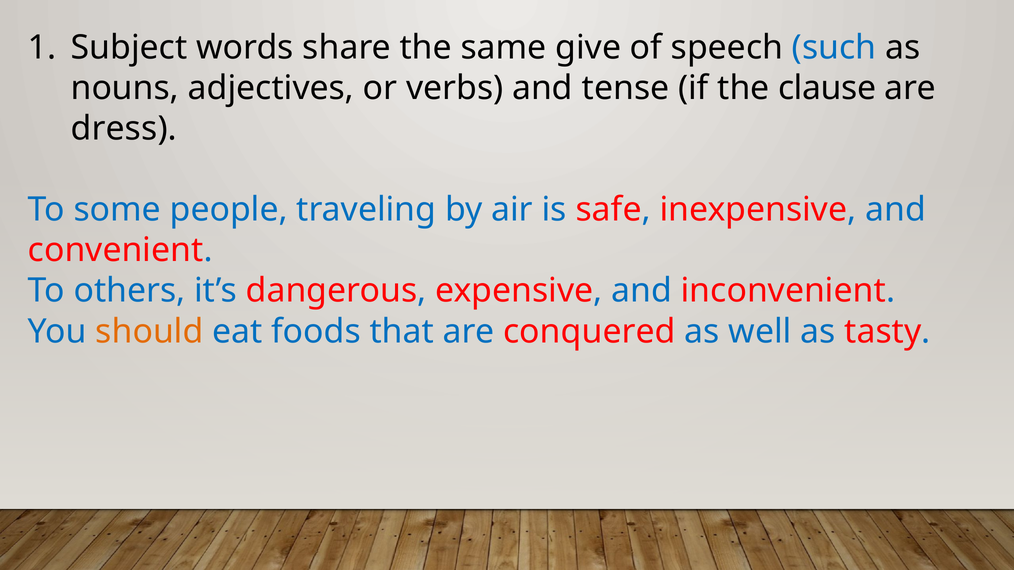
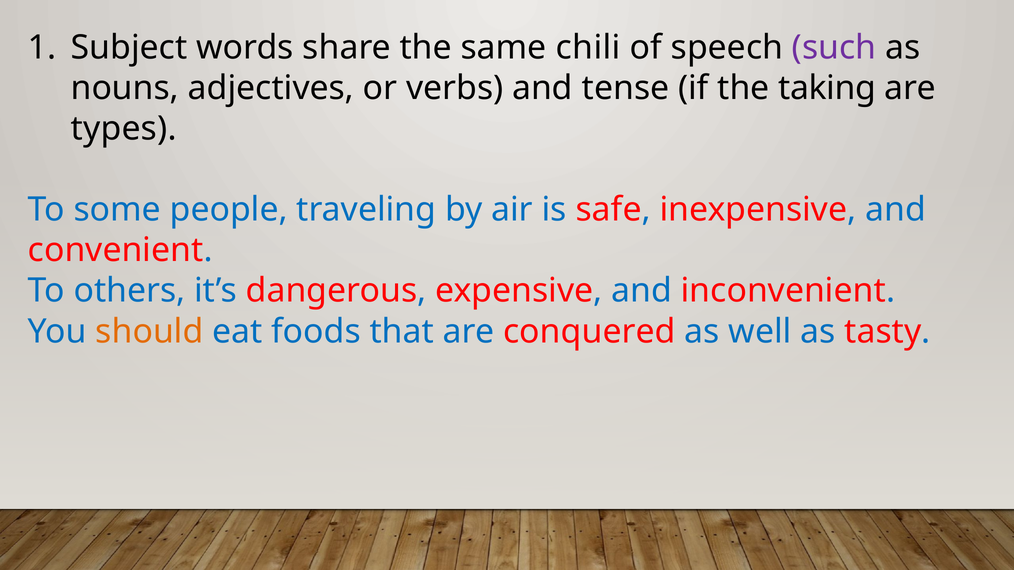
give: give -> chili (588, 48)
such colour: blue -> purple (834, 48)
clause: clause -> taking (827, 88)
dress: dress -> types (124, 129)
